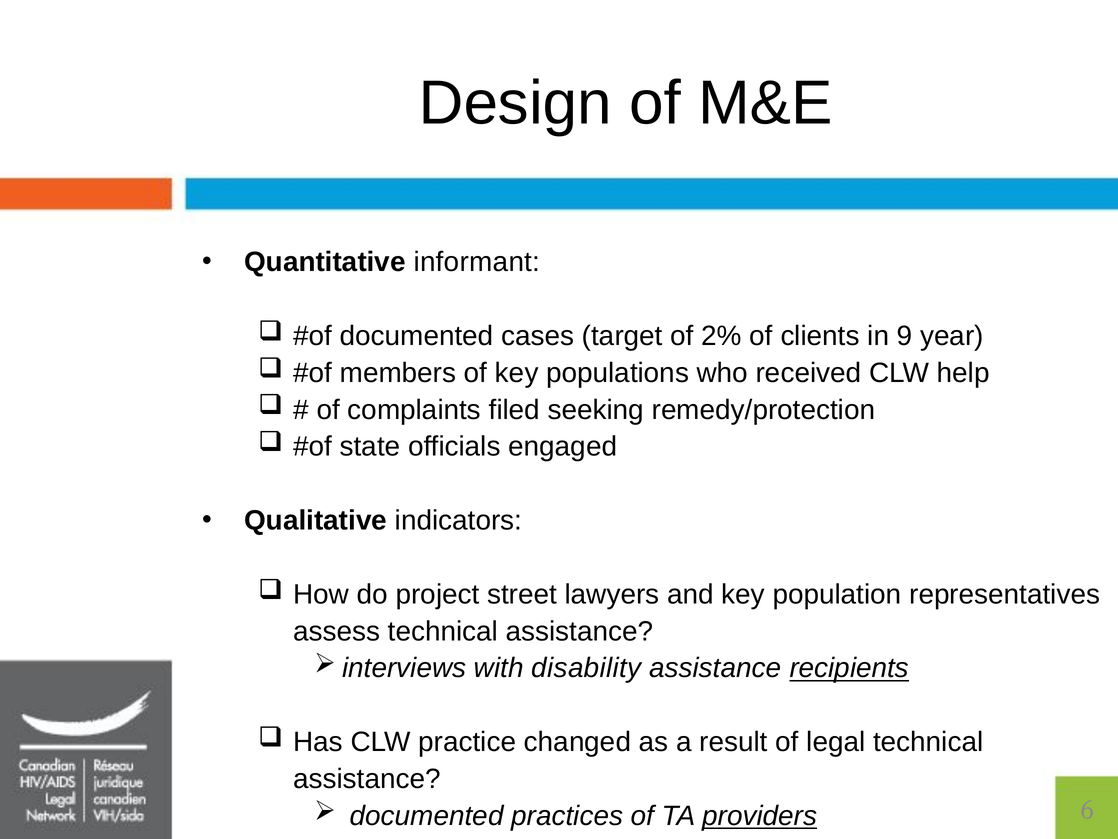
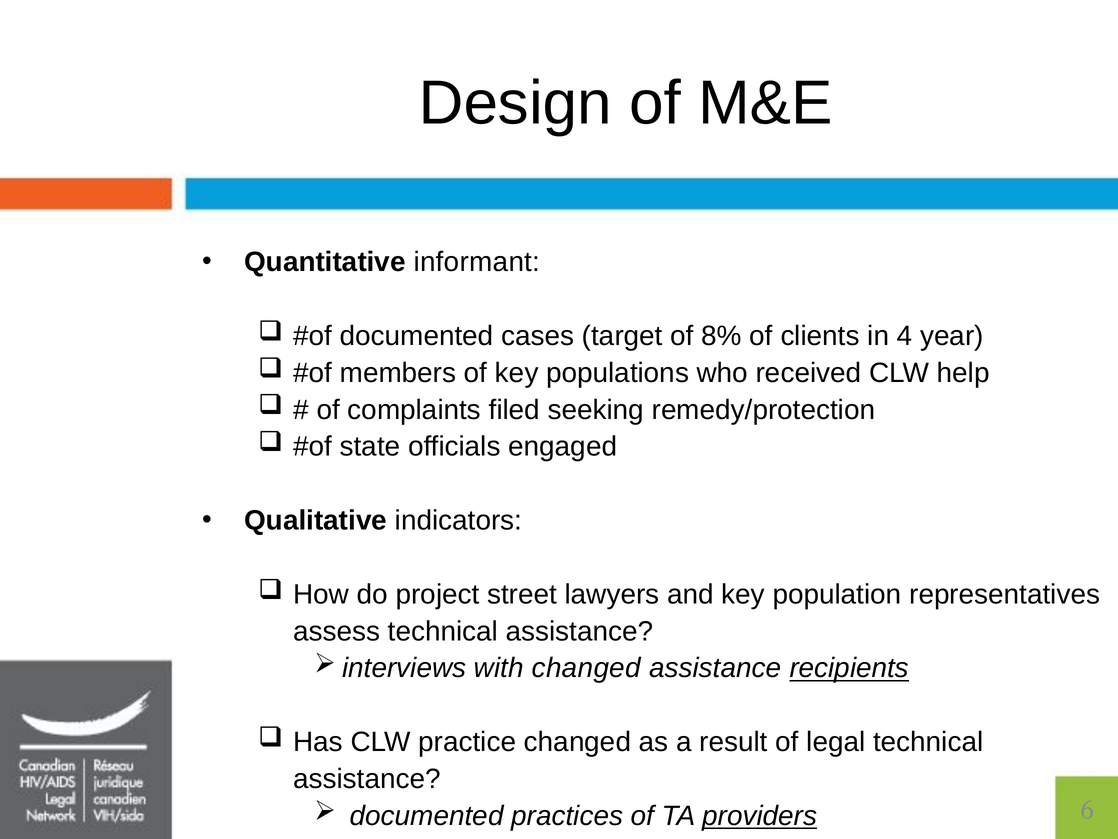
2%: 2% -> 8% (721, 336)
9: 9 -> 4 (905, 336)
with disability: disability -> changed (586, 668)
